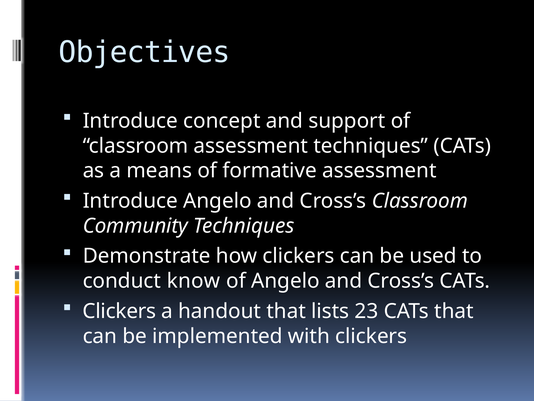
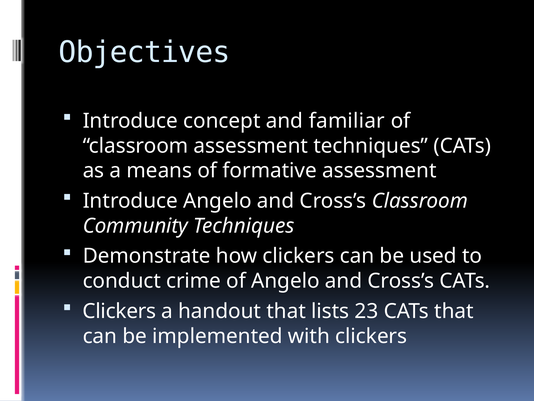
support: support -> familiar (347, 121)
know: know -> crime (194, 281)
